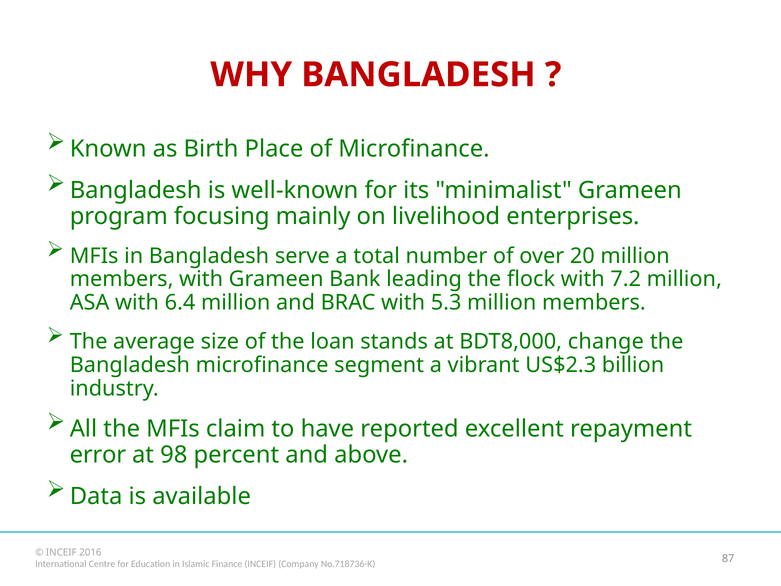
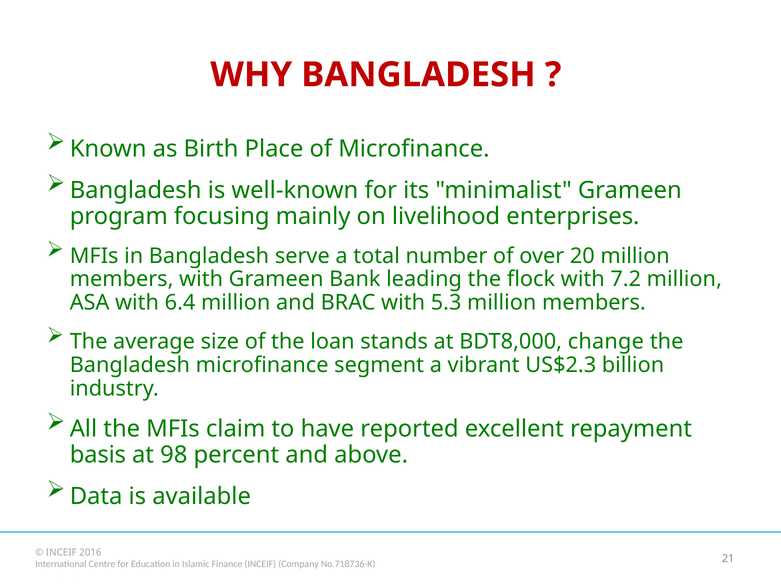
error: error -> basis (98, 455)
87: 87 -> 21 (728, 558)
